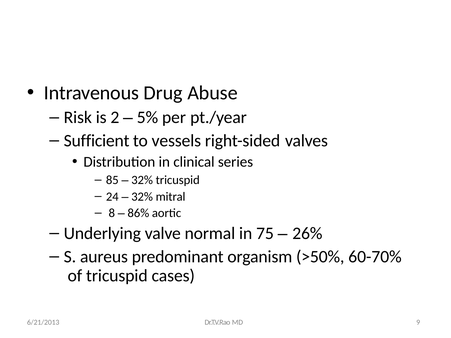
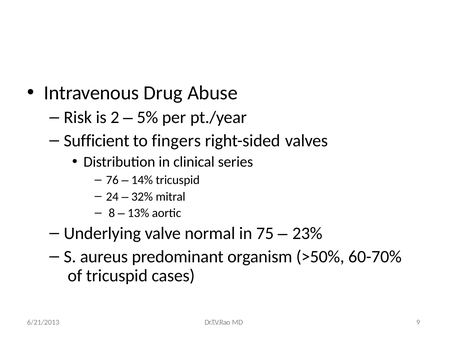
vessels: vessels -> fingers (176, 141)
85: 85 -> 76 (112, 180)
32%: 32% -> 14% (142, 180)
86%: 86% -> 13% (138, 213)
26%: 26% -> 23% (307, 233)
